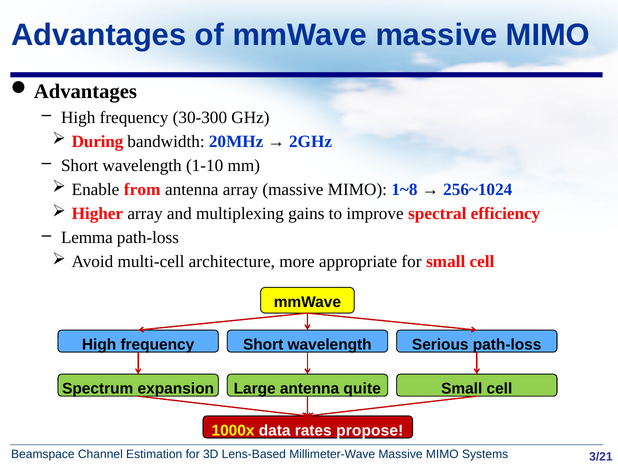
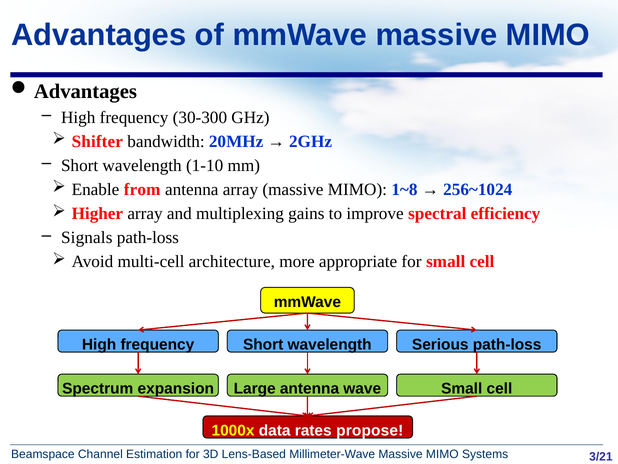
During: During -> Shifter (97, 141)
Lemma: Lemma -> Signals (87, 237)
quite: quite -> wave (362, 388)
